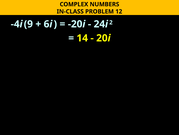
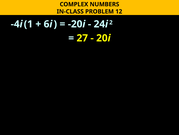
9: 9 -> 1 (28, 24)
14: 14 -> 27 (82, 38)
